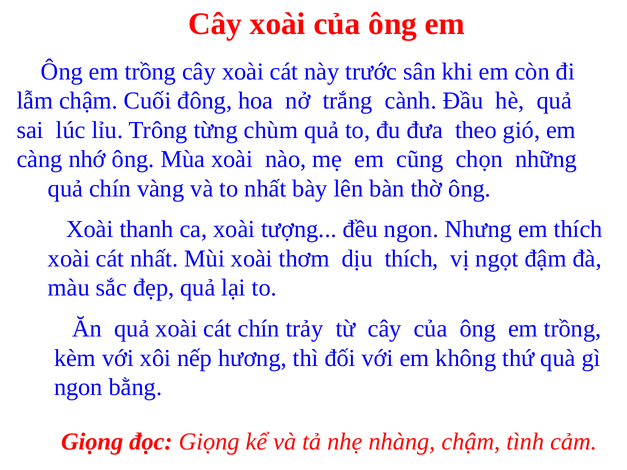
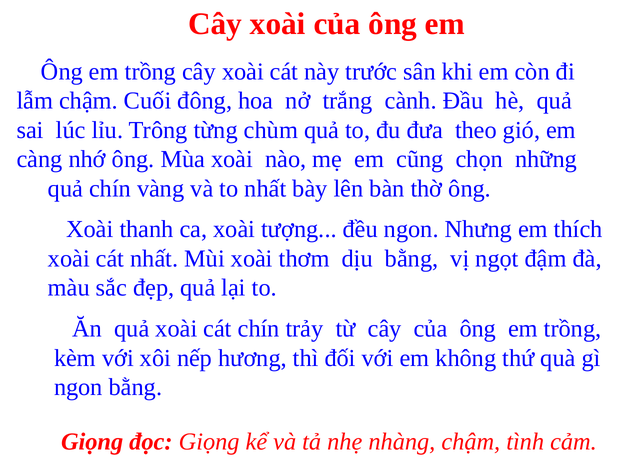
dịu thích: thích -> bằng (412, 259)
